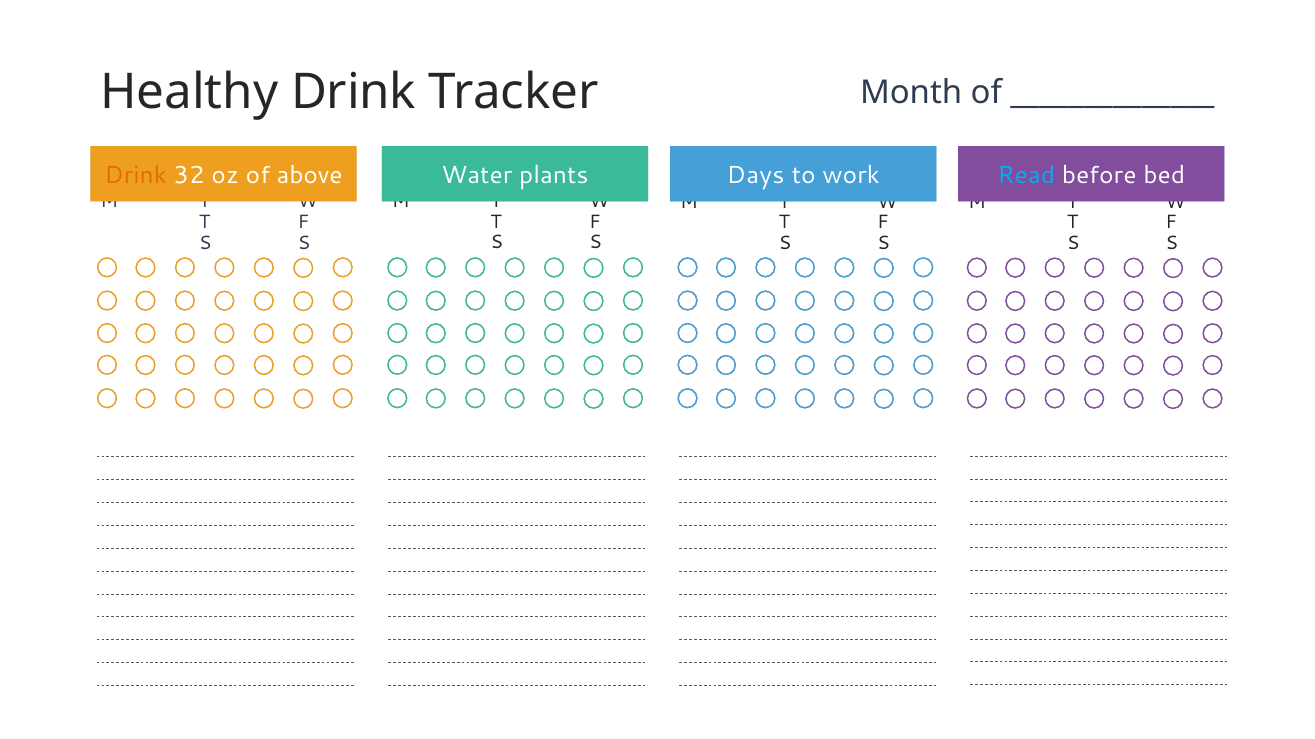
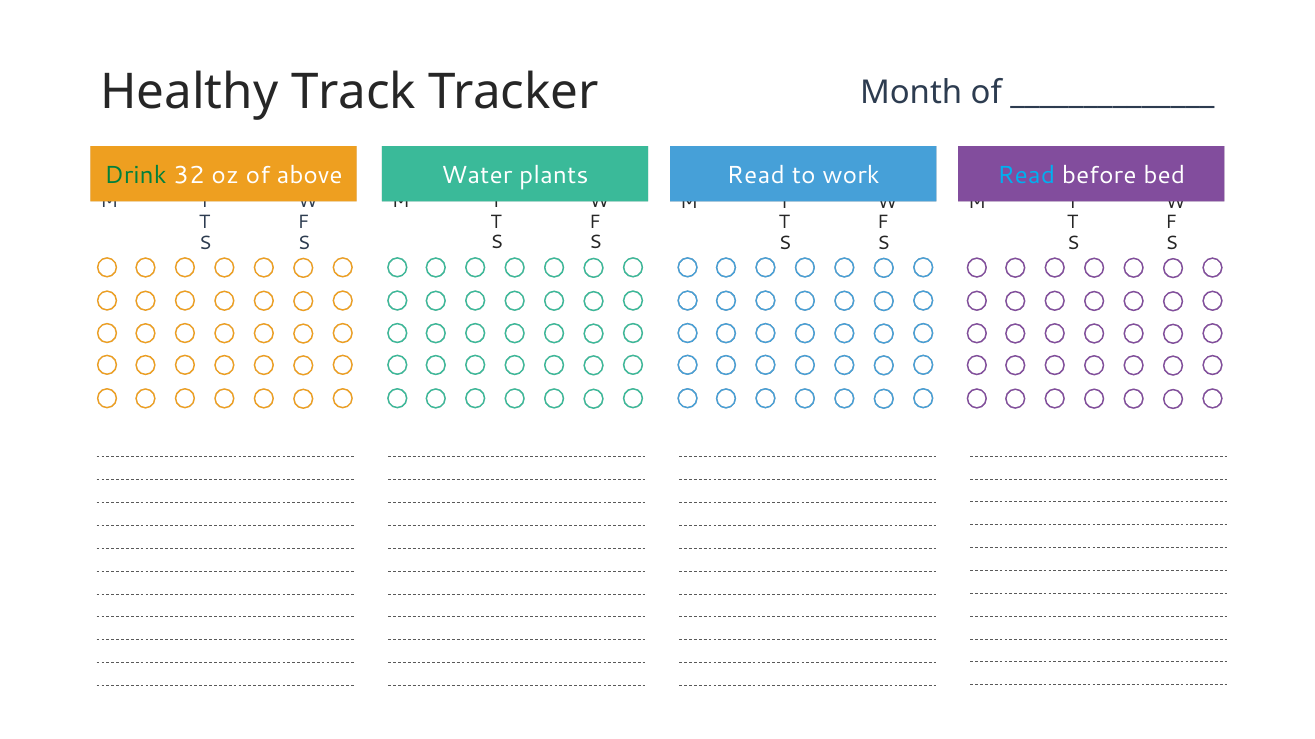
Healthy Drink: Drink -> Track (354, 92)
Drink colour: orange -> green (136, 176)
Days: Days -> Read (756, 176)
